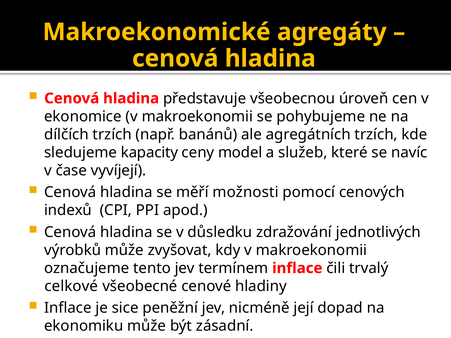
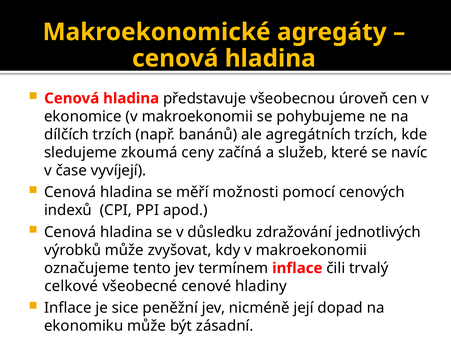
kapacity: kapacity -> zkoumá (149, 153)
model: model -> začíná (240, 153)
